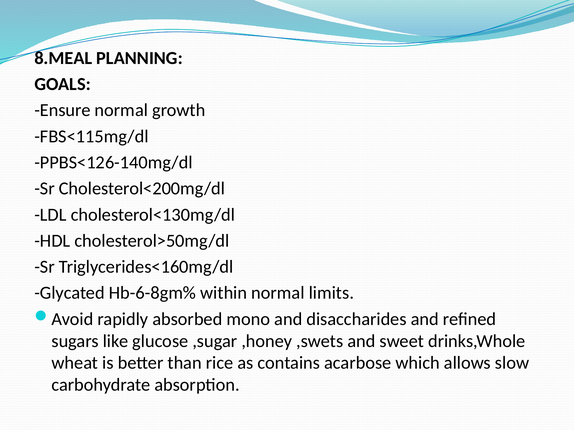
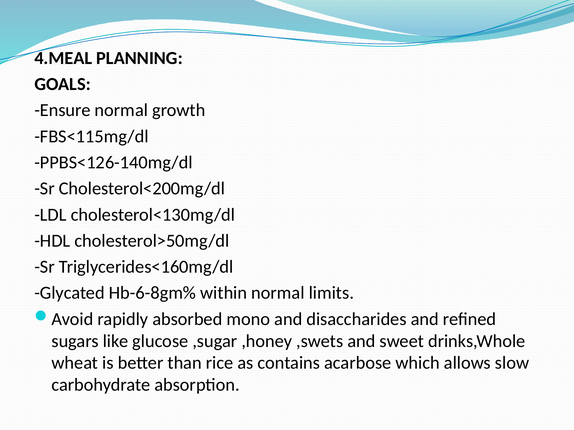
8.MEAL: 8.MEAL -> 4.MEAL (63, 58)
